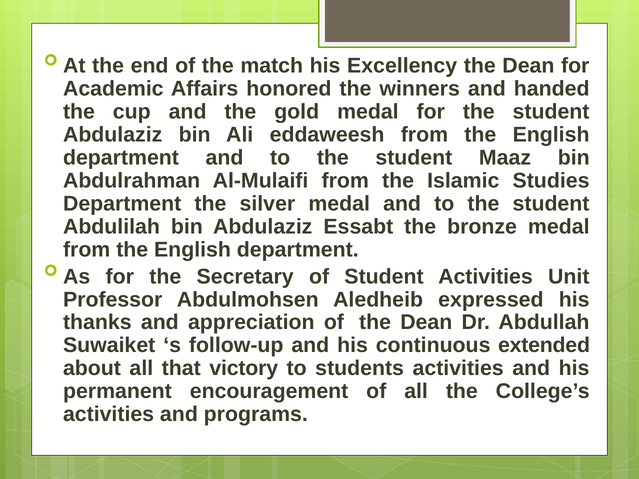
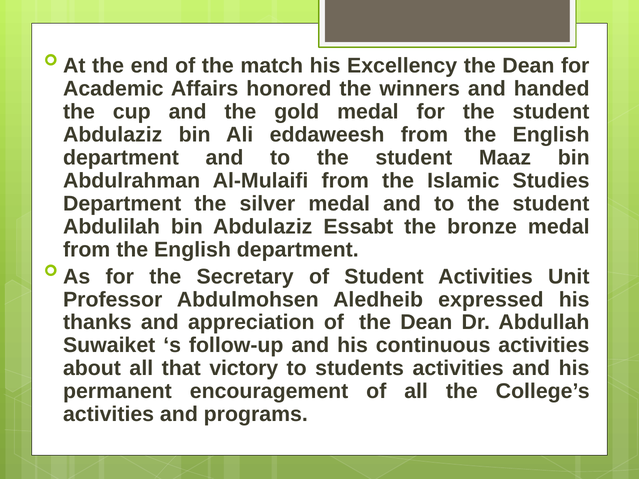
continuous extended: extended -> activities (544, 346)
